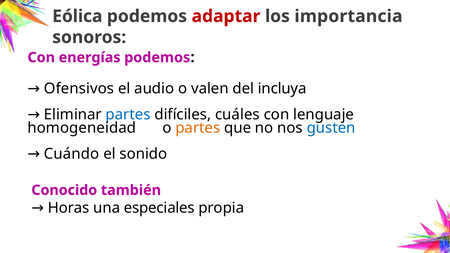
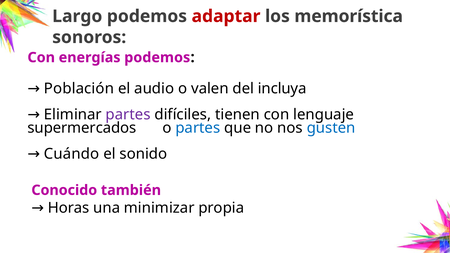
Eólica: Eólica -> Largo (77, 16)
importancia: importancia -> memorística (349, 16)
Ofensivos: Ofensivos -> Población (79, 88)
partes colour: blue -> purple (128, 115)
cuáles: cuáles -> tienen (237, 115)
homogeneidad: homogeneidad -> supermercados (82, 128)
partes colour: orange -> blue (198, 128)
especiales: especiales -> minimizar (159, 208)
